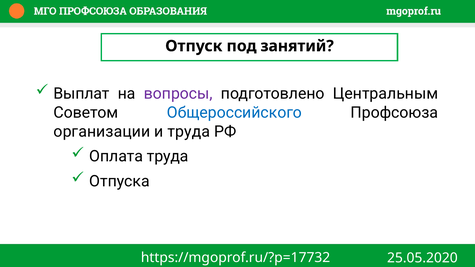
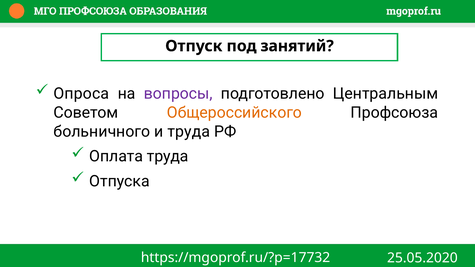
Выплат: Выплат -> Опроса (81, 94)
Общероссийского colour: blue -> orange (234, 113)
организации: организации -> больничного (102, 132)
